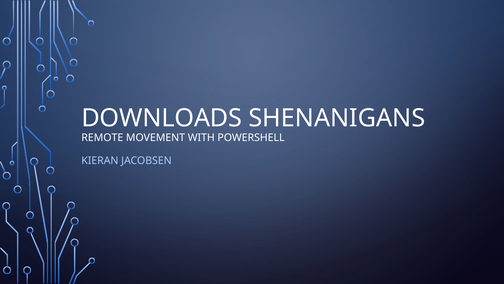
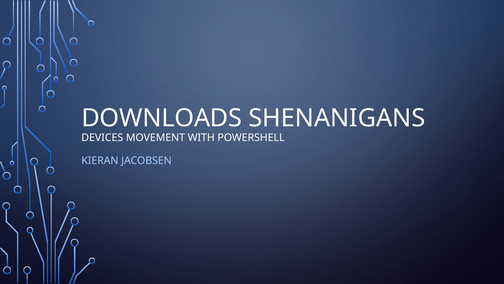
REMOTE: REMOTE -> DEVICES (102, 137)
